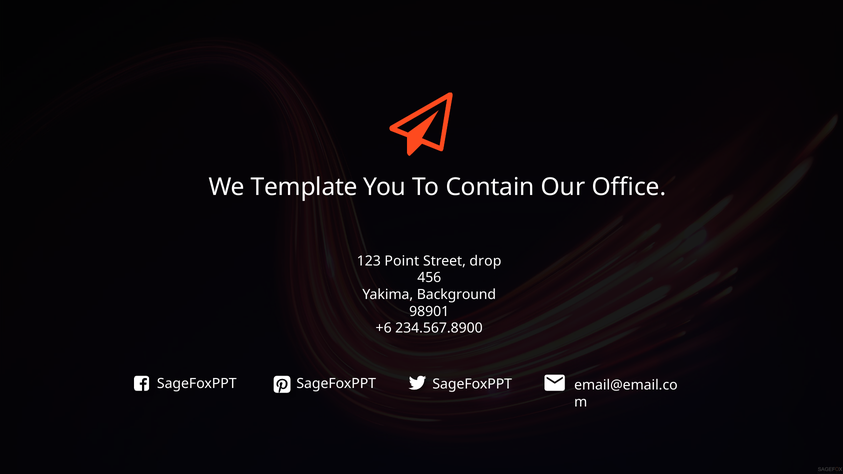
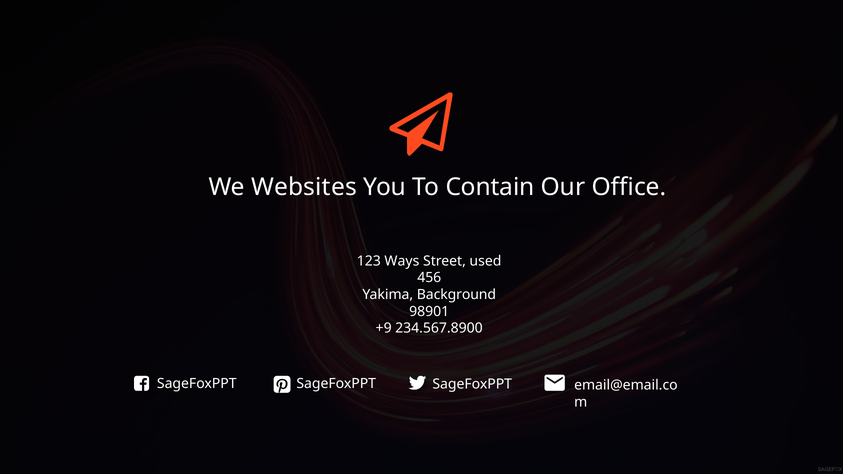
Template: Template -> Websites (304, 187)
Point: Point -> Ways (402, 261)
drop: drop -> used (485, 261)
+6: +6 -> +9 (384, 328)
